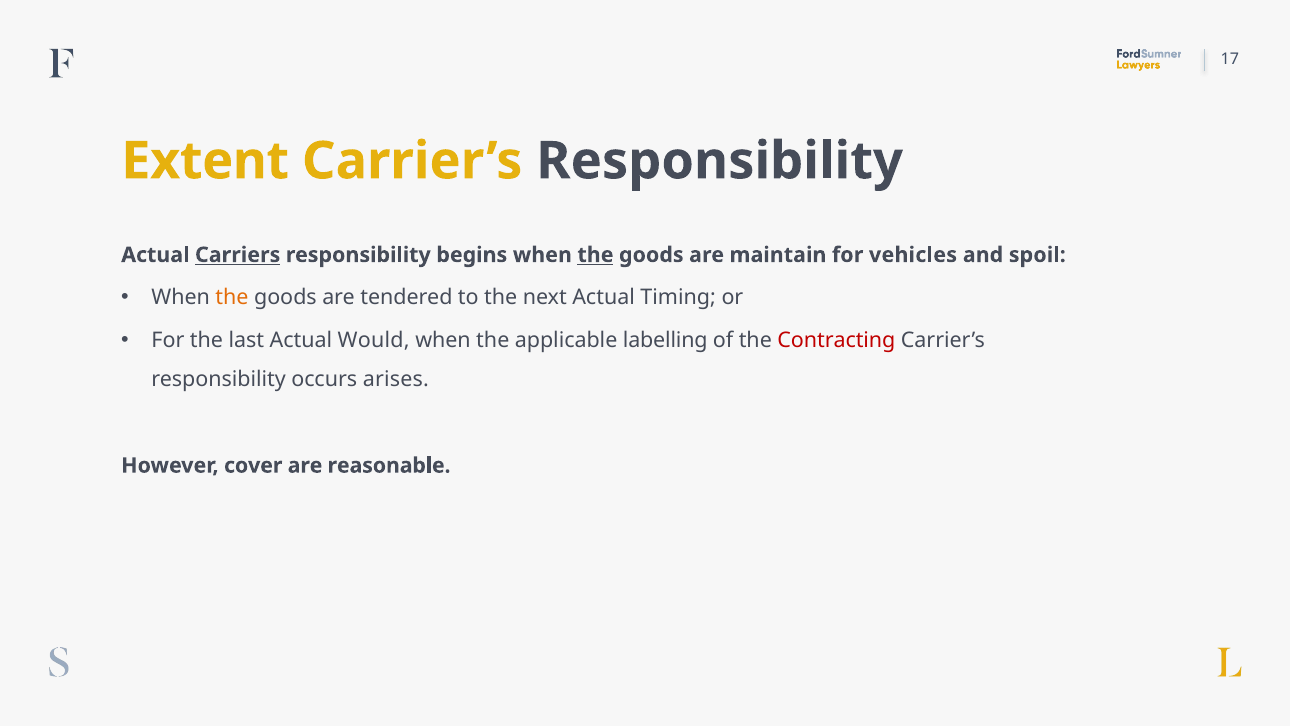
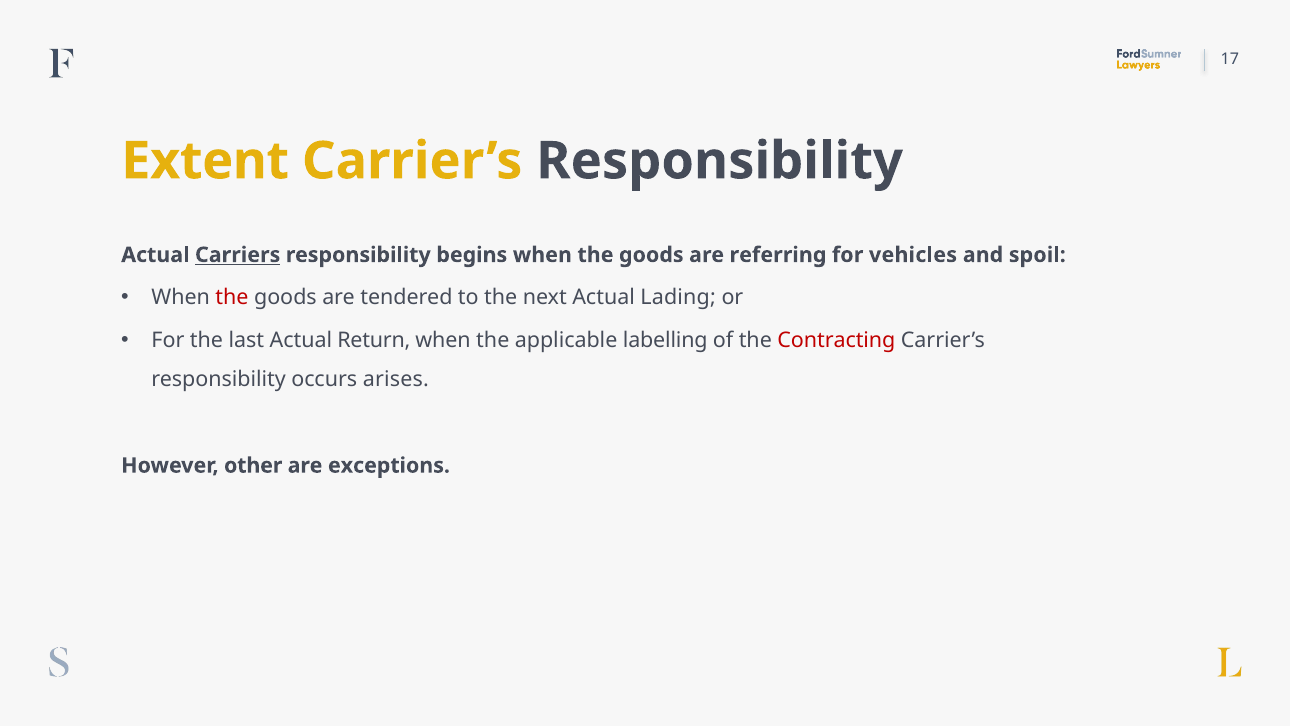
the underline: present -> none (595, 255)
maintain: maintain -> referring (778, 255)
the colour: orange -> red (232, 298)
Timing: Timing -> Lading (678, 298)
Would: Would -> Return (374, 341)
cover: cover -> other (253, 465)
reasonable: reasonable -> exceptions (389, 465)
